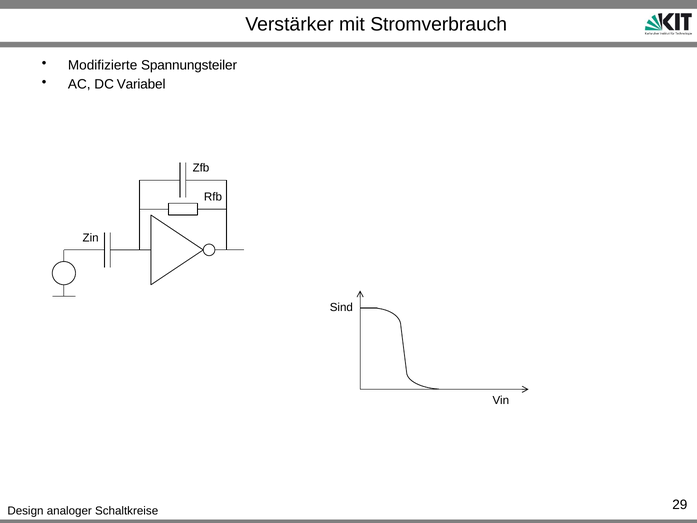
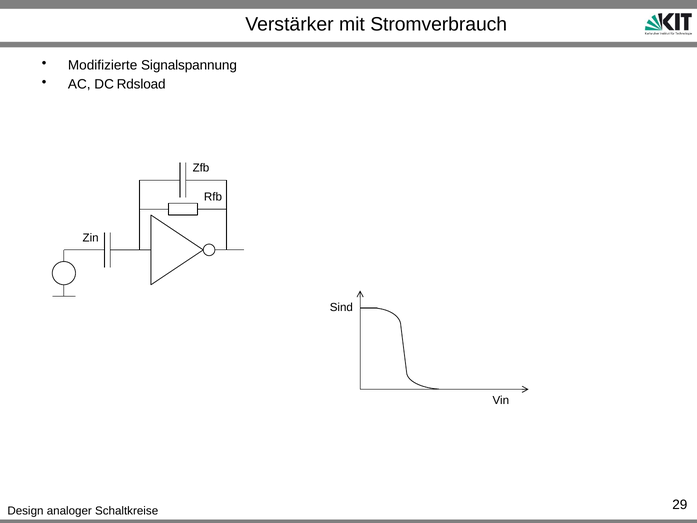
Spannungsteiler: Spannungsteiler -> Signalspannung (189, 65)
Variabel: Variabel -> Rdsload (141, 84)
